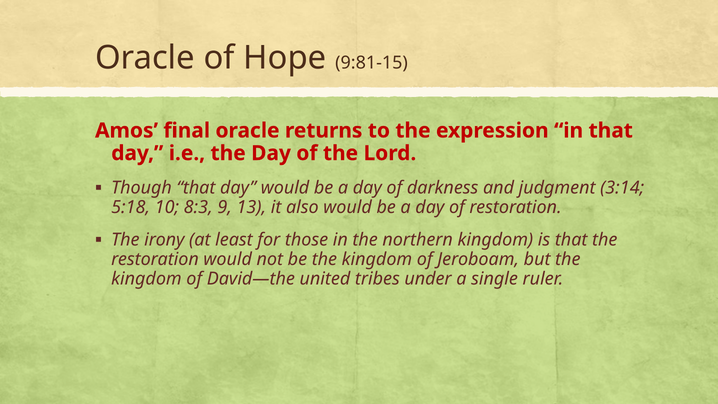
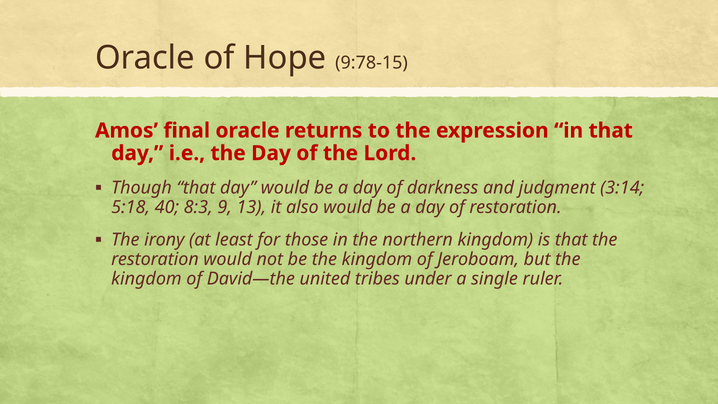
9:81-15: 9:81-15 -> 9:78-15 (372, 63)
10: 10 -> 40 (167, 207)
